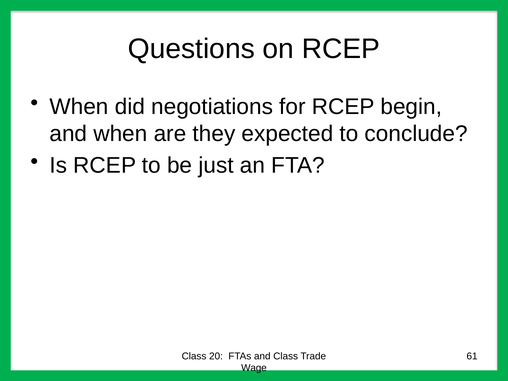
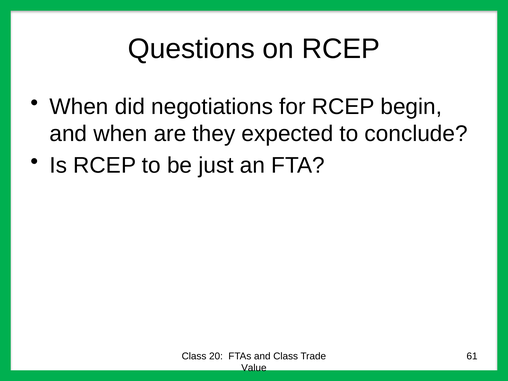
Wage: Wage -> Value (254, 368)
